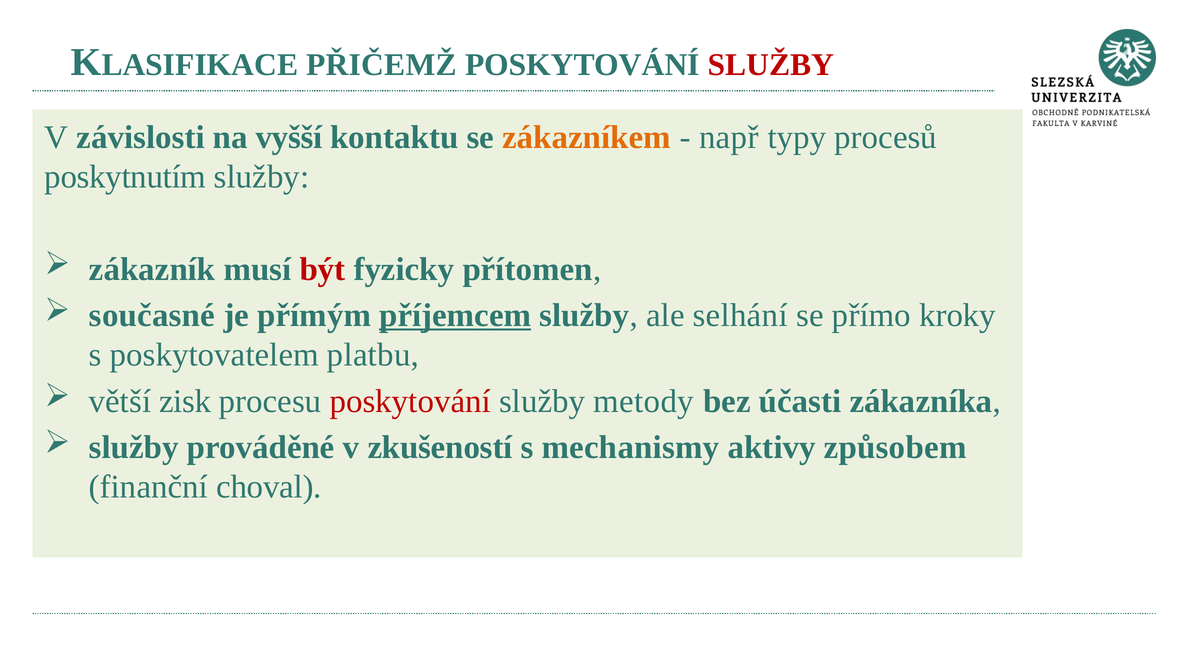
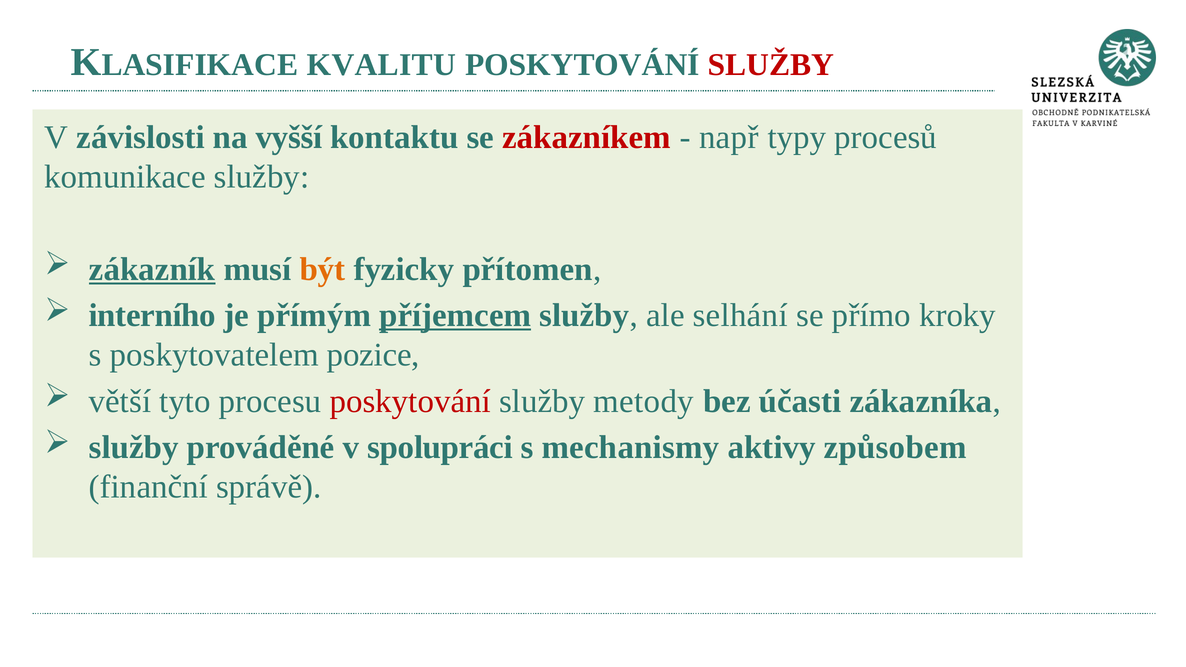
PŘIČEMŽ: PŘIČEMŽ -> KVALITU (381, 65)
zákazníkem colour: orange -> red (587, 137)
poskytnutím: poskytnutím -> komunikace (125, 177)
zákazník underline: none -> present (152, 269)
být colour: red -> orange (322, 269)
současné: současné -> interního (152, 316)
platbu: platbu -> pozice (373, 355)
zisk: zisk -> tyto (185, 401)
zkušeností: zkušeností -> spolupráci (440, 448)
choval: choval -> správě (269, 487)
